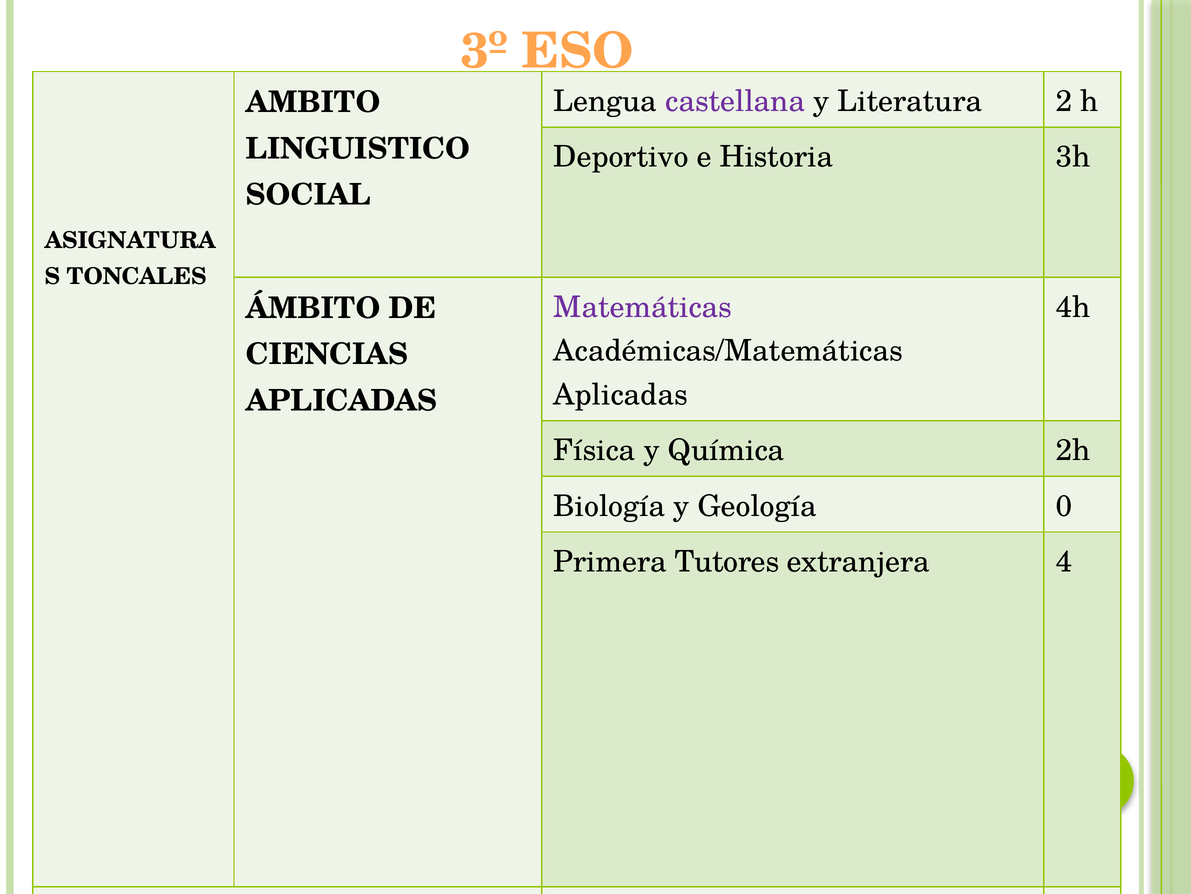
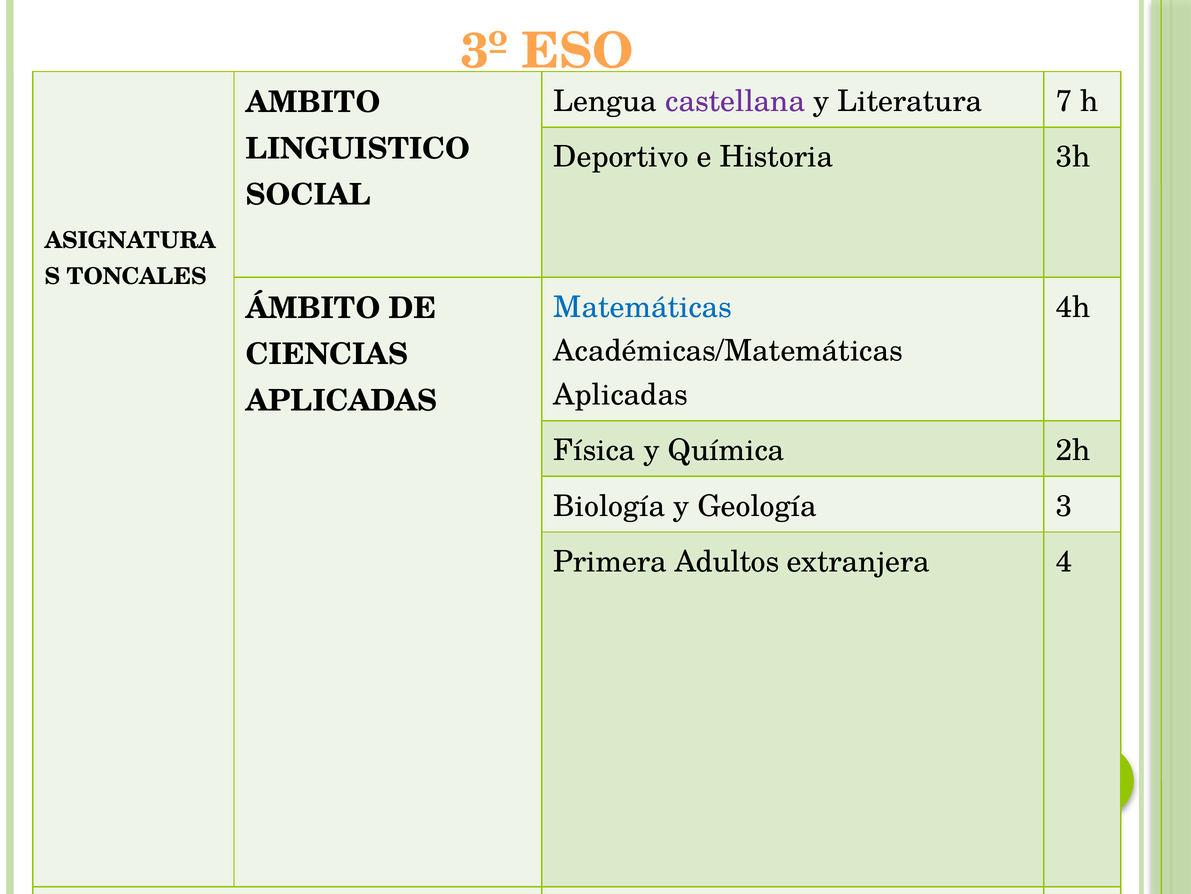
Literatura 2: 2 -> 7 (1064, 101)
Matemáticas colour: purple -> blue (643, 307)
Geología 0: 0 -> 3 (1064, 506)
Tutores: Tutores -> Adultos (727, 561)
